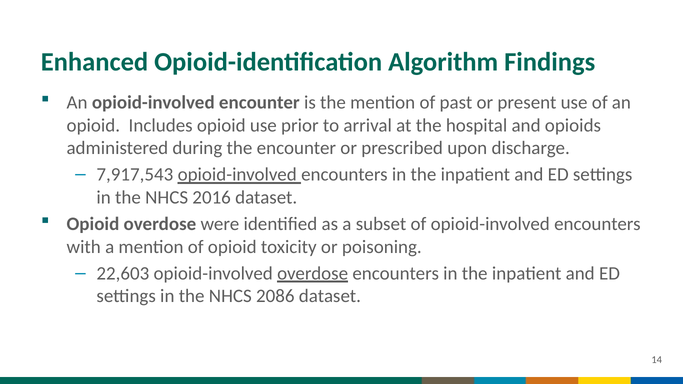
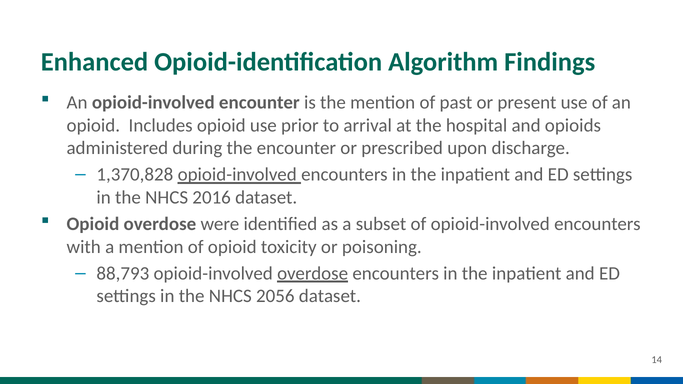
7,917,543: 7,917,543 -> 1,370,828 (135, 175)
22,603: 22,603 -> 88,793 (123, 273)
2086: 2086 -> 2056 (275, 296)
